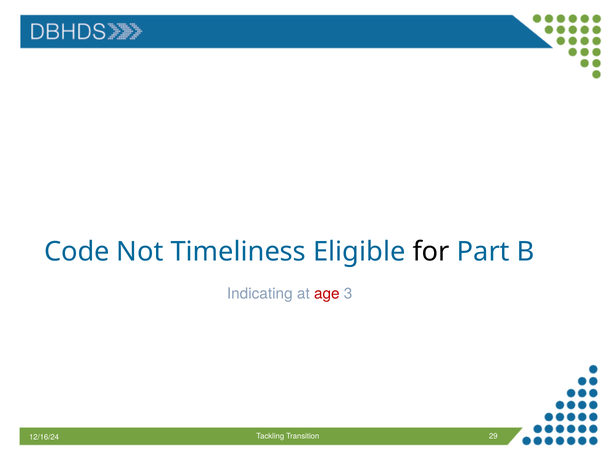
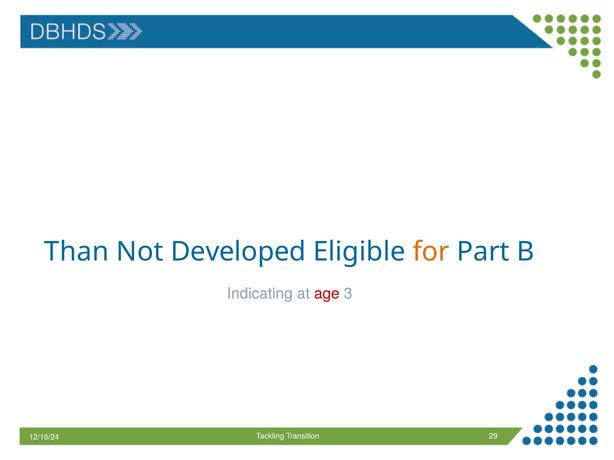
Code: Code -> Than (77, 252)
Timeliness: Timeliness -> Developed (238, 252)
for colour: black -> orange (431, 252)
